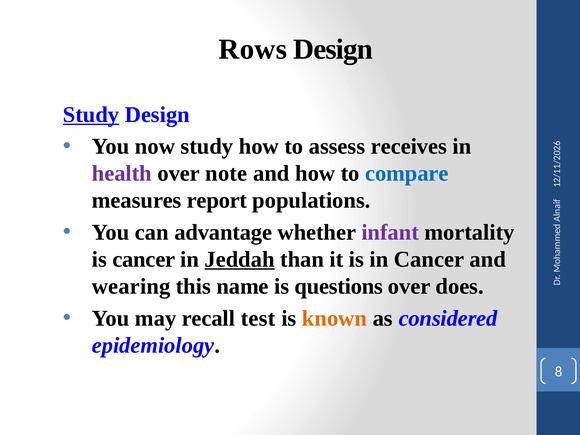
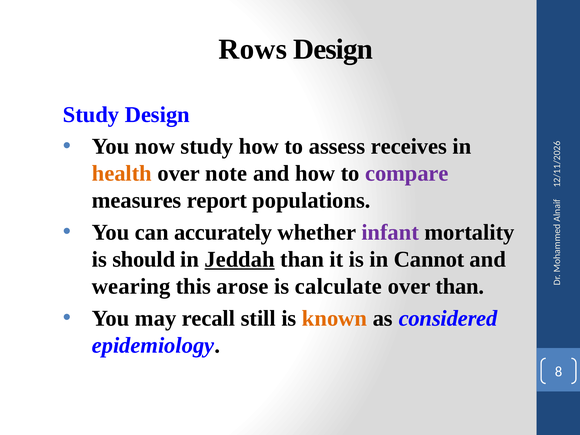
Study underline: present -> none (91, 115)
health colour: purple -> orange (122, 173)
compare colour: blue -> purple (407, 173)
advantage: advantage -> accurately (223, 232)
is cancer: cancer -> should (144, 259)
in Cancer: Cancer -> Cannot (429, 259)
name: name -> arose (242, 286)
questions: questions -> calculate (338, 286)
over does: does -> than (460, 286)
test: test -> still (258, 318)
